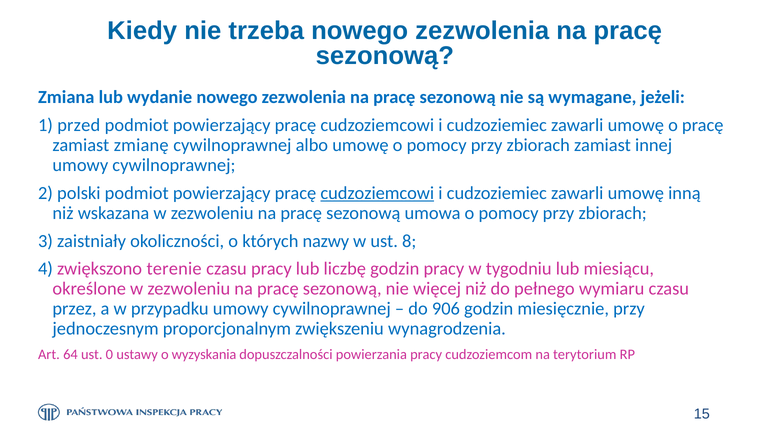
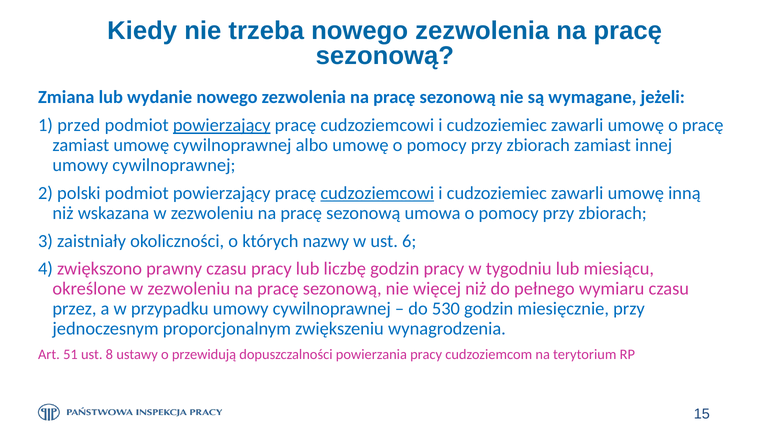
powierzający underline: none -> present (222, 125)
zamiast zmianę: zmianę -> umowę (141, 145)
8: 8 -> 6 (409, 241)
terenie: terenie -> prawny (174, 269)
906: 906 -> 530 (446, 309)
64: 64 -> 51 (70, 354)
0: 0 -> 8 (109, 354)
wyzyskania: wyzyskania -> przewidują (204, 354)
